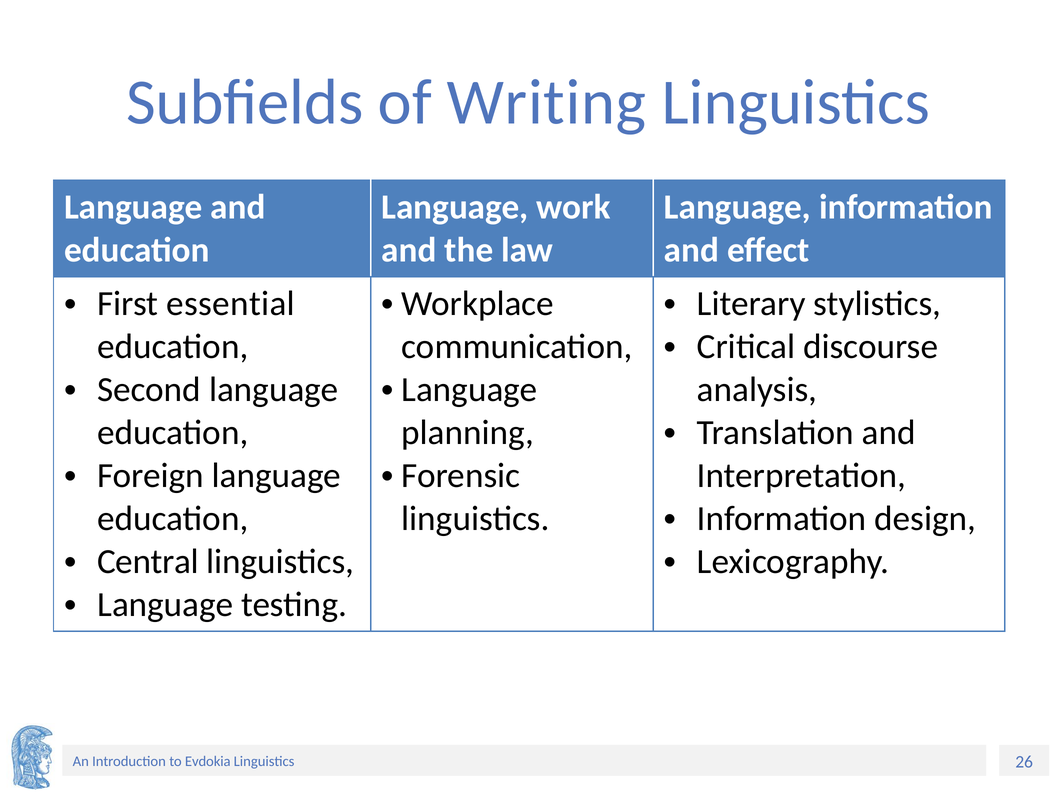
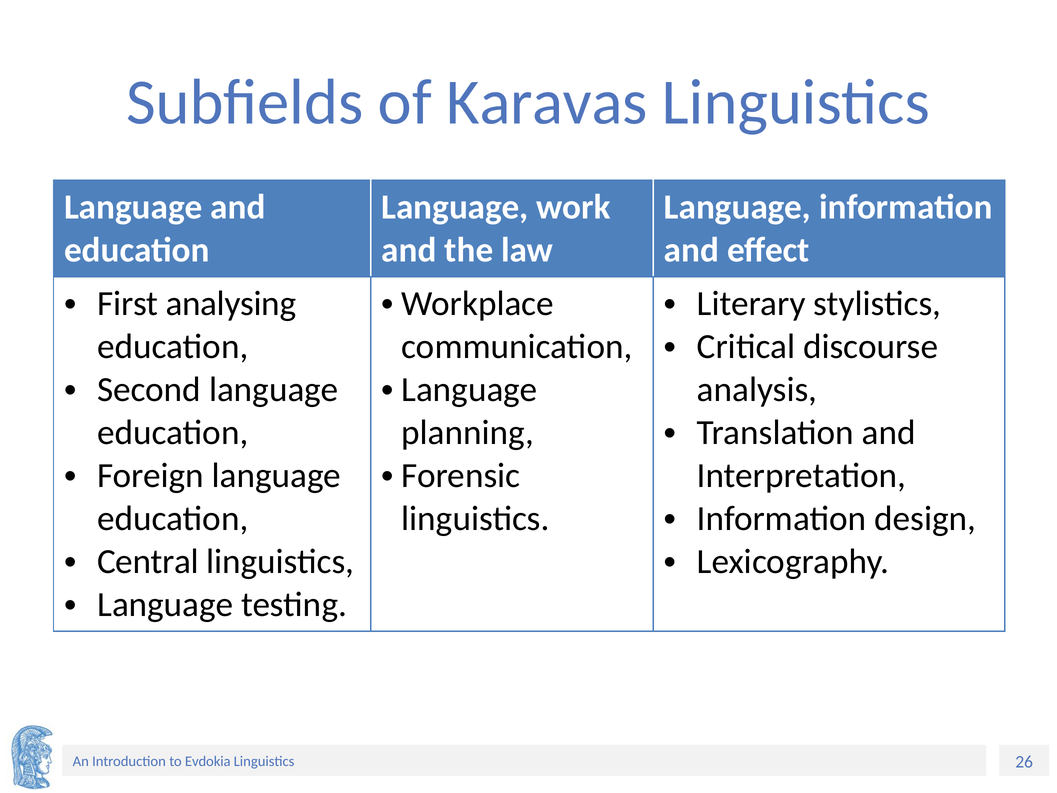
Writing: Writing -> Karavas (547, 102)
essential: essential -> analysing (231, 304)
